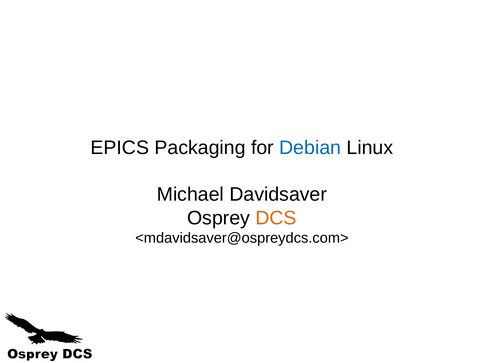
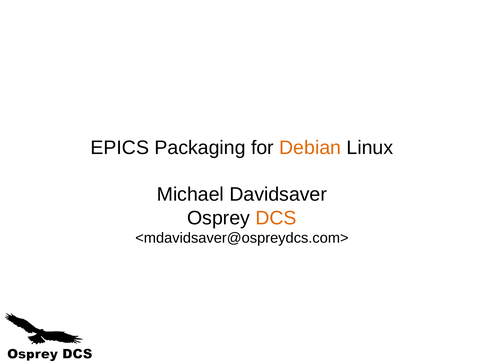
Debian colour: blue -> orange (310, 148)
